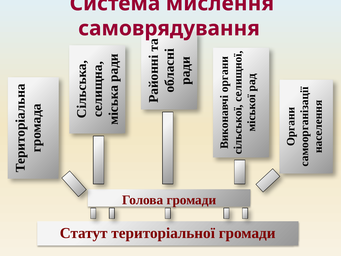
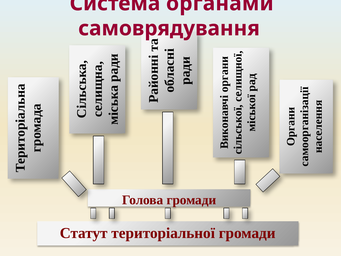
мислення: мислення -> органами (220, 3)
